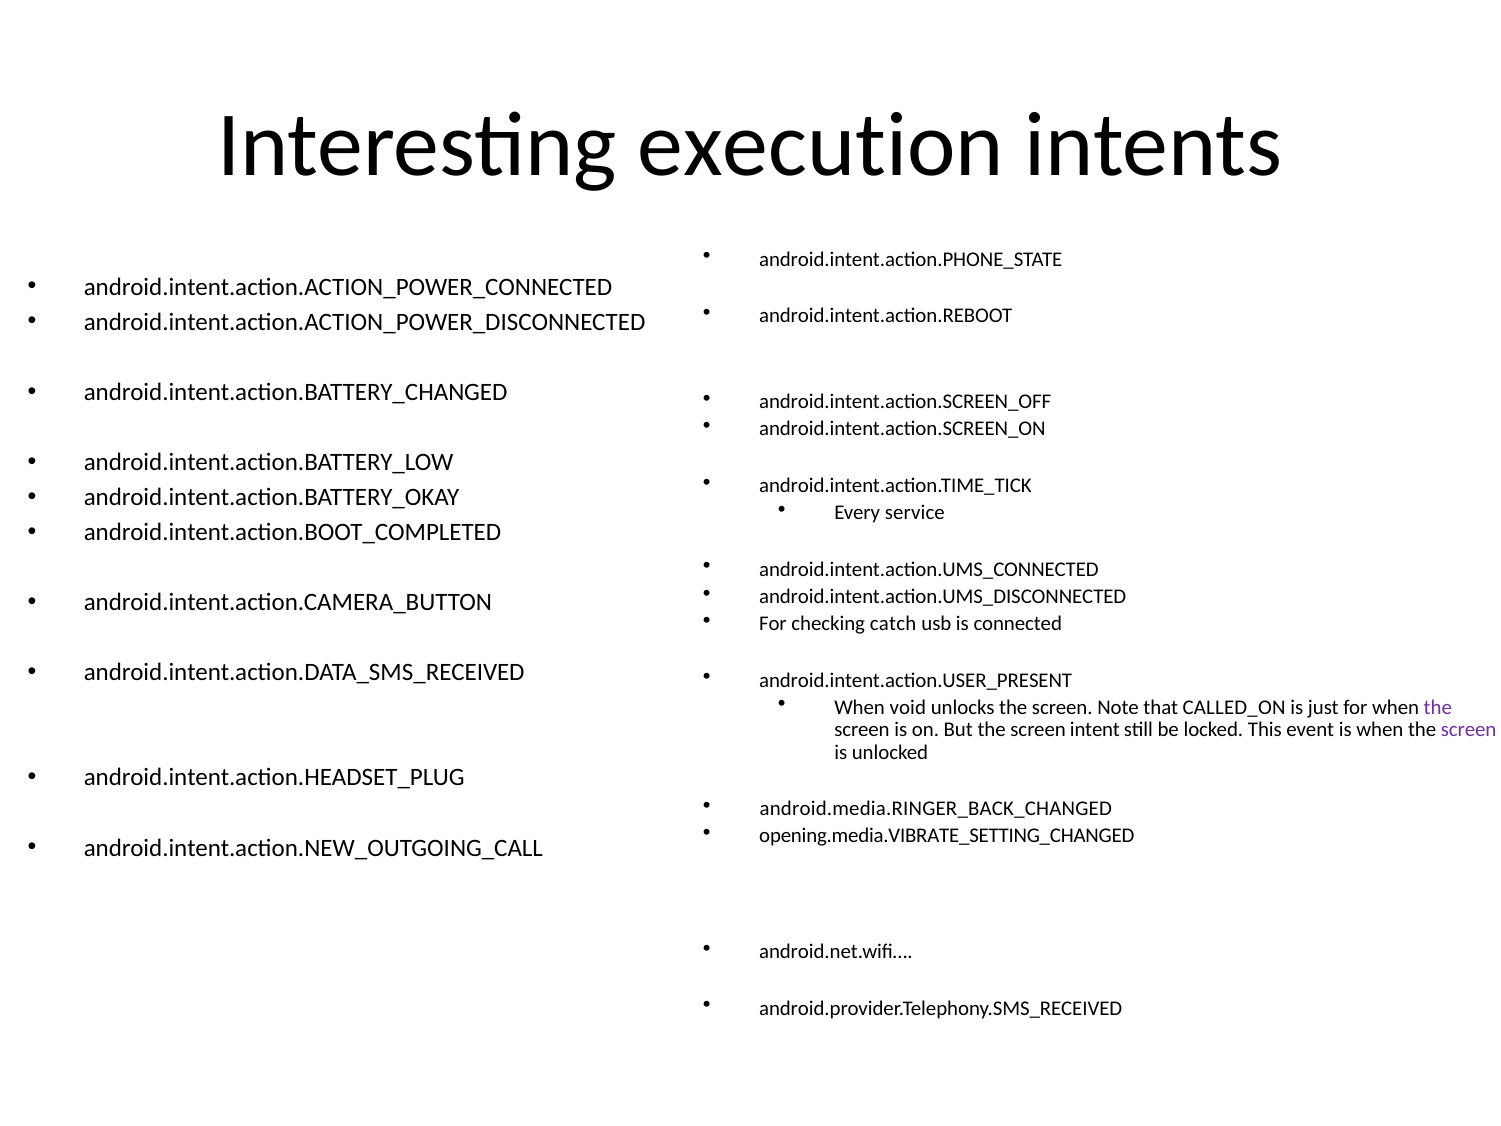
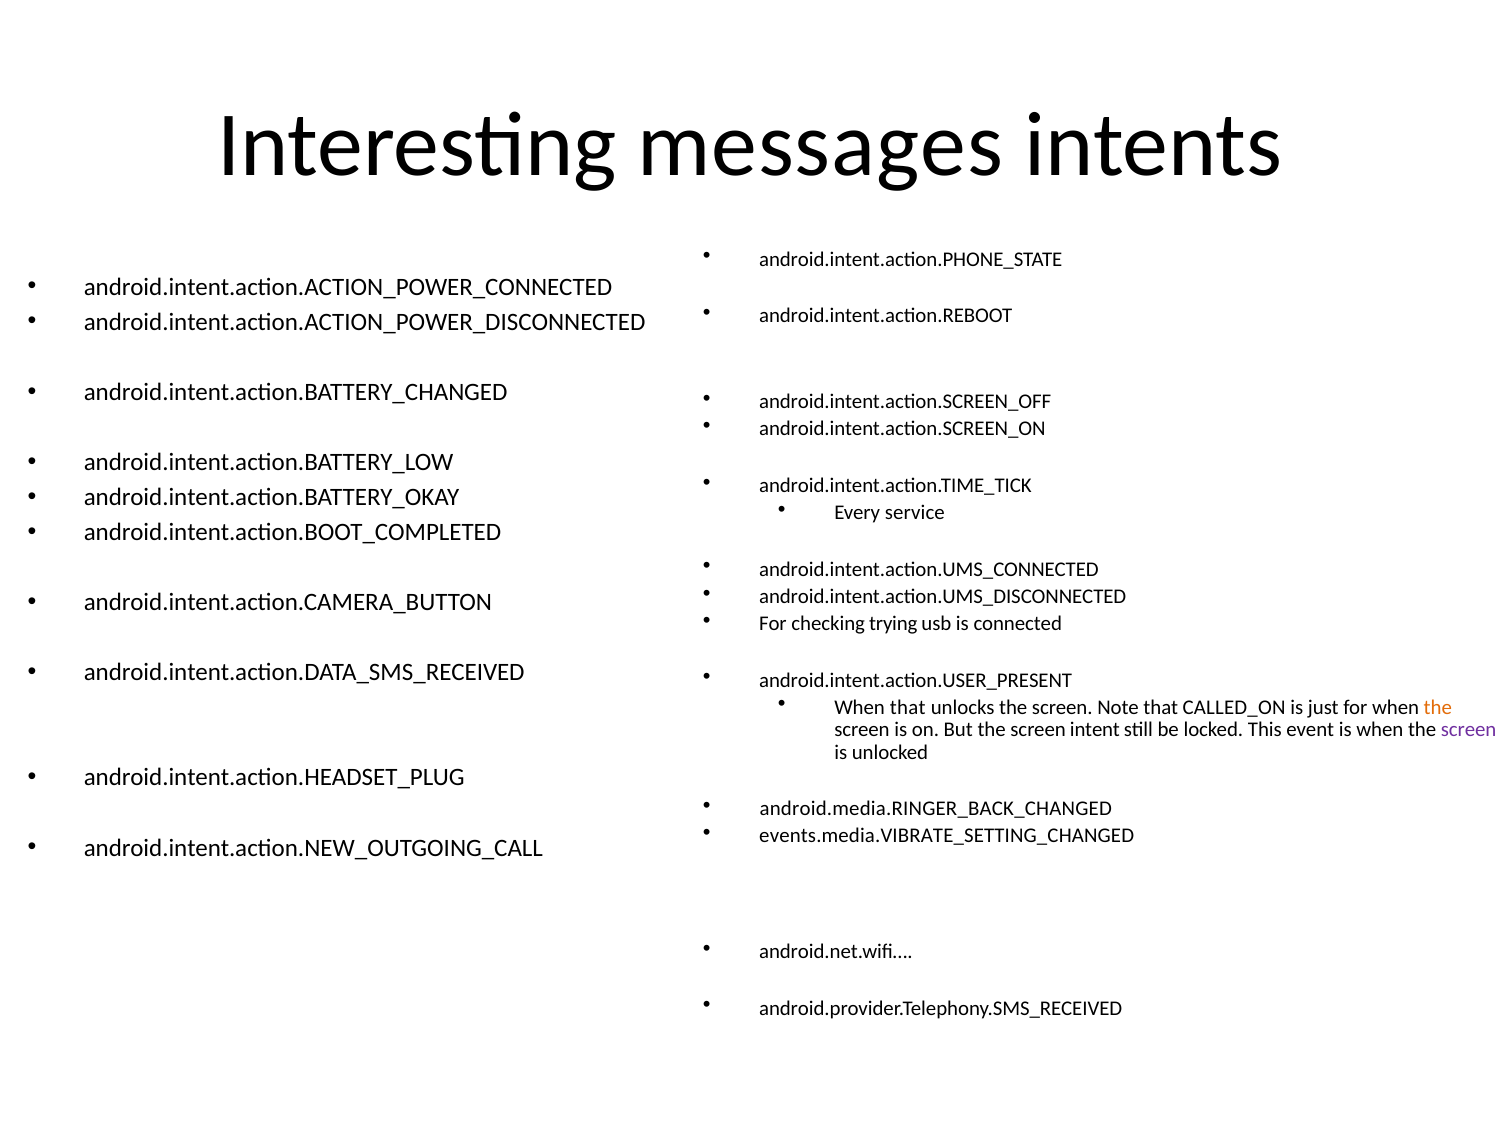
execution: execution -> messages (820, 145)
catch: catch -> trying (893, 623)
When void: void -> that (908, 707)
the colour: purple -> orange (1438, 707)
opening.media.VIBRATE_SETTING_CHANGED: opening.media.VIBRATE_SETTING_CHANGED -> events.media.VIBRATE_SETTING_CHANGED (947, 836)
